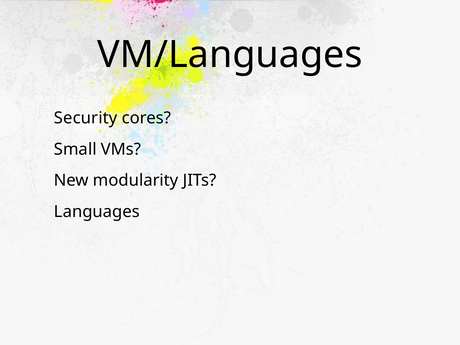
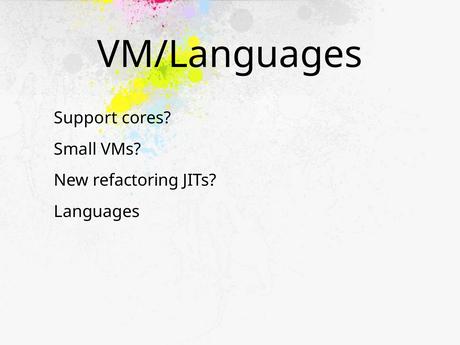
Security: Security -> Support (86, 118)
modularity: modularity -> refactoring (136, 180)
